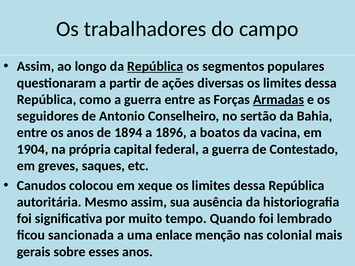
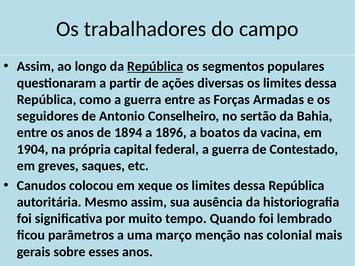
Armadas underline: present -> none (279, 100)
sancionada: sancionada -> parâmetros (81, 235)
enlace: enlace -> março (174, 235)
